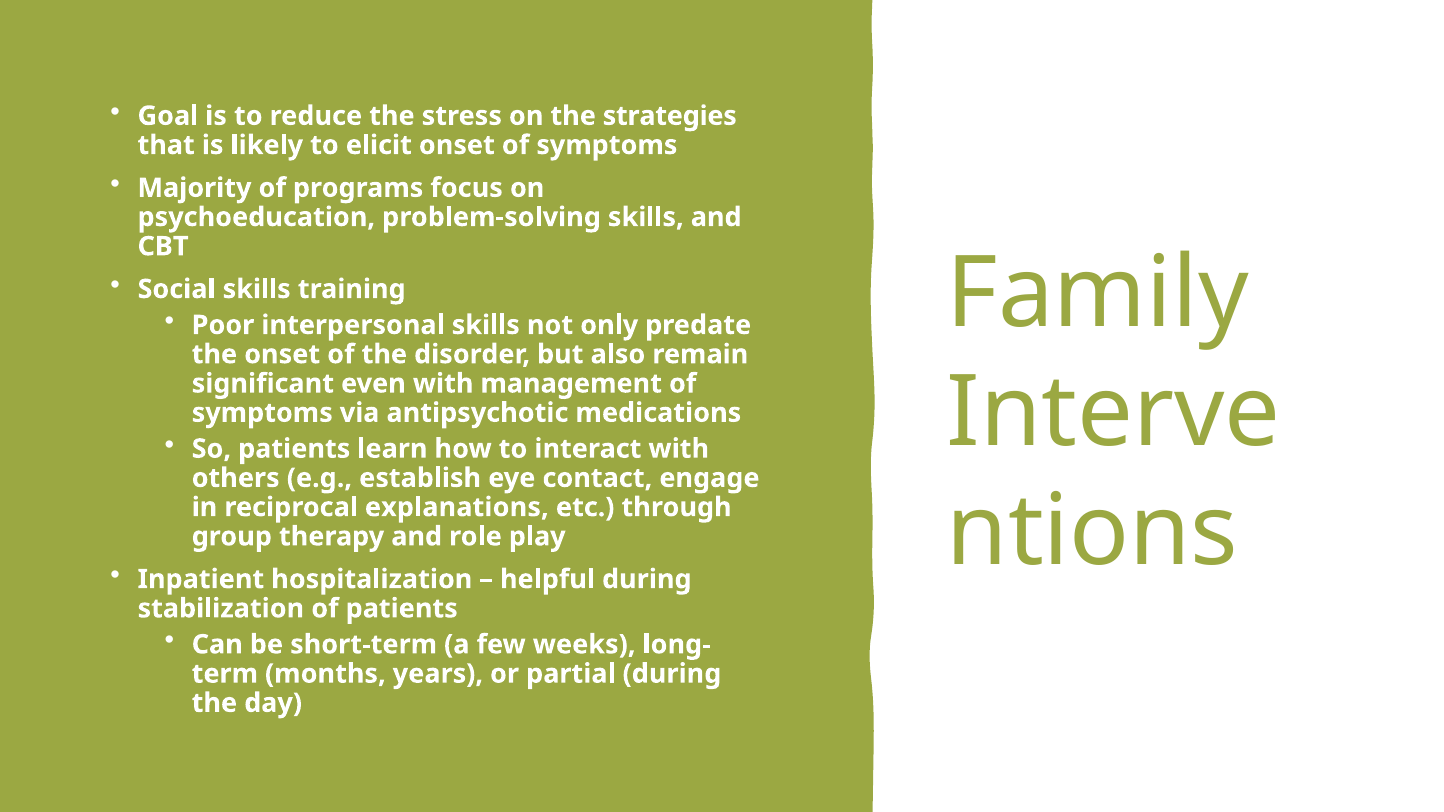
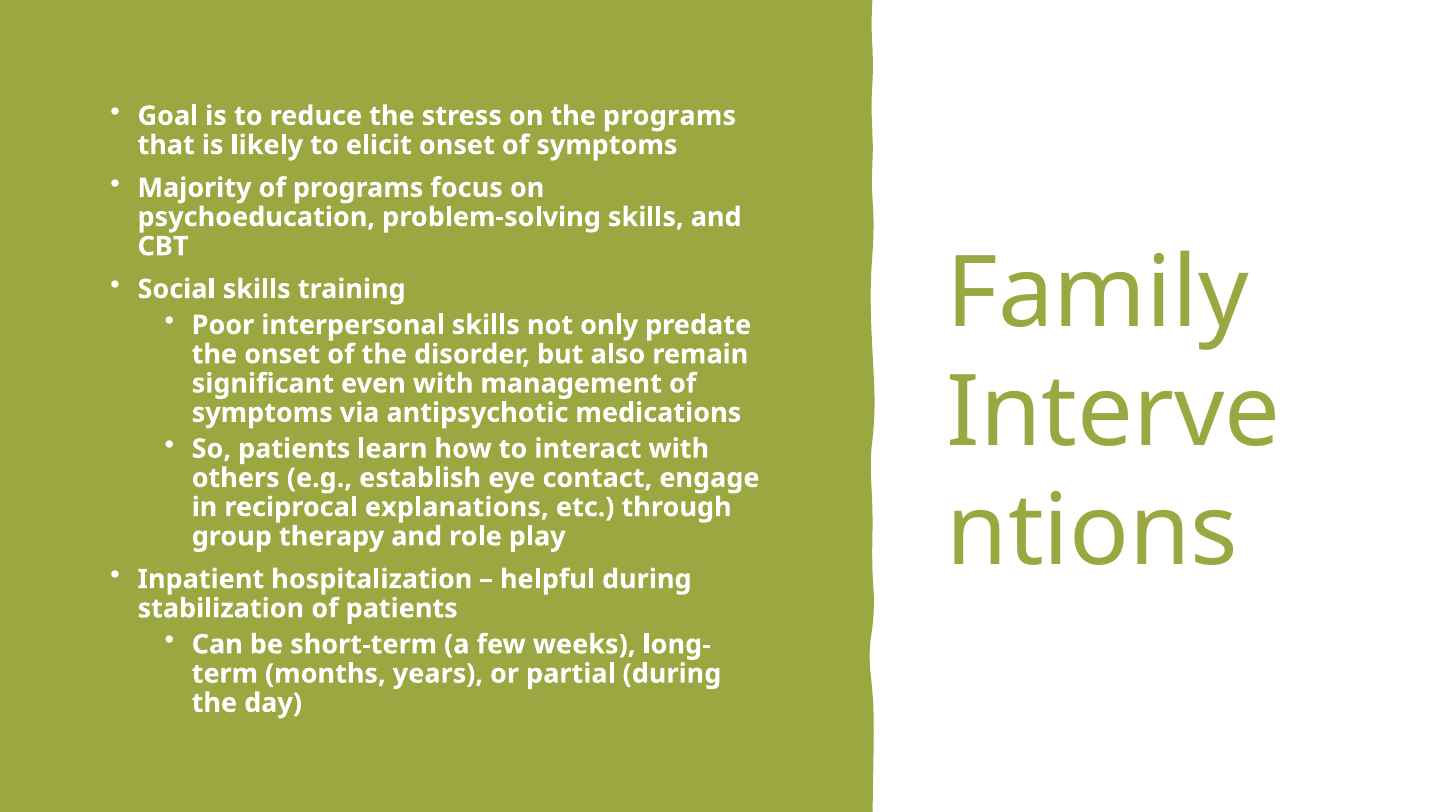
the strategies: strategies -> programs (670, 116)
